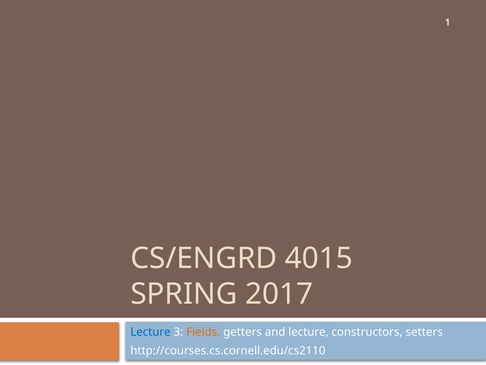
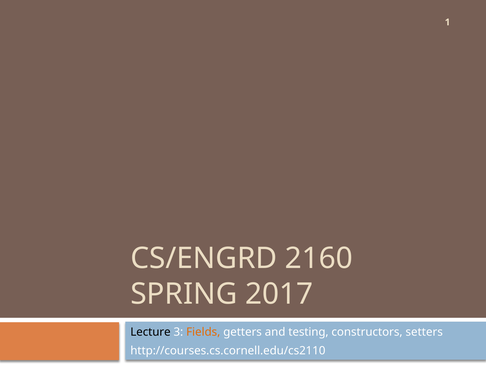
4015: 4015 -> 2160 (319, 258)
Lecture colour: blue -> black (150, 332)
and lecture: lecture -> testing (308, 332)
